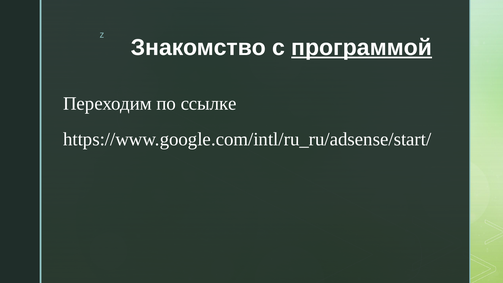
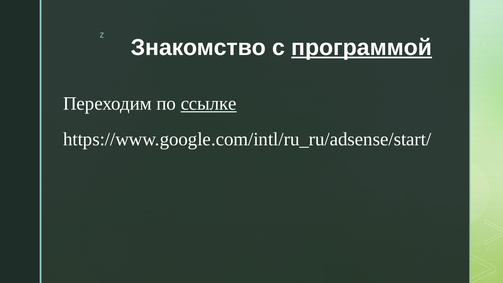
ссылке underline: none -> present (209, 104)
